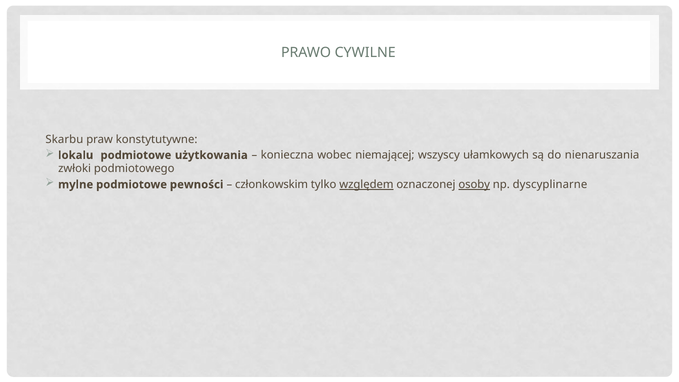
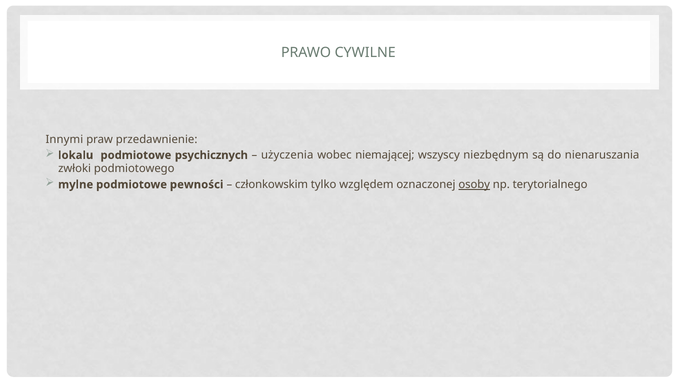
Skarbu: Skarbu -> Innymi (64, 139)
konstytutywne: konstytutywne -> przedawnienie (157, 139)
użytkowania: użytkowania -> psychicznych (211, 155)
konieczna: konieczna -> użyczenia (287, 155)
ułamkowych: ułamkowych -> niezbędnym (496, 155)
względem underline: present -> none (366, 185)
dyscyplinarne: dyscyplinarne -> terytorialnego (550, 185)
